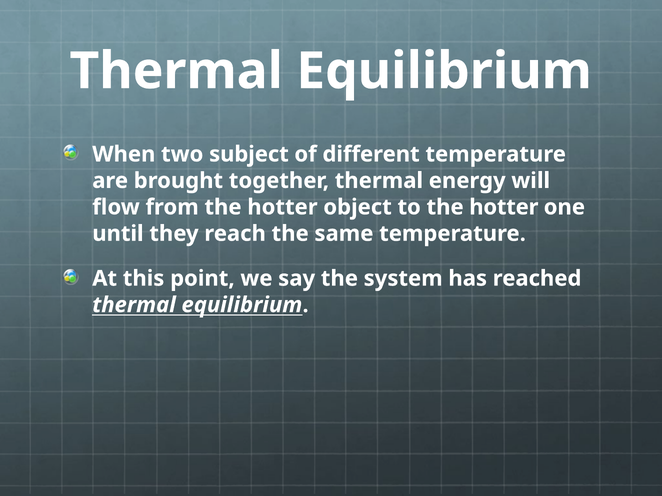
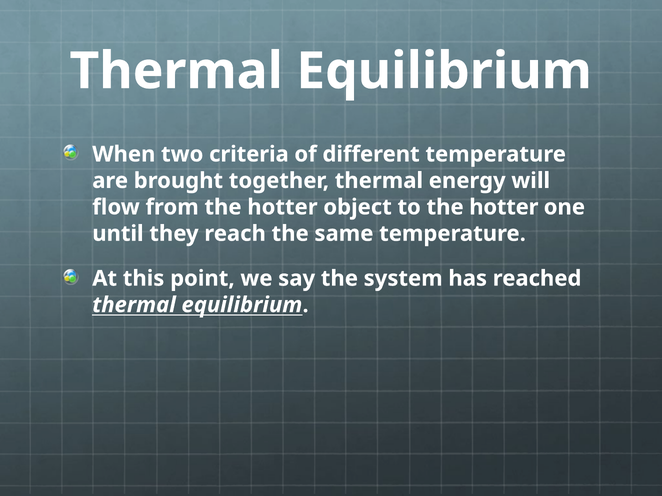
subject: subject -> criteria (249, 154)
